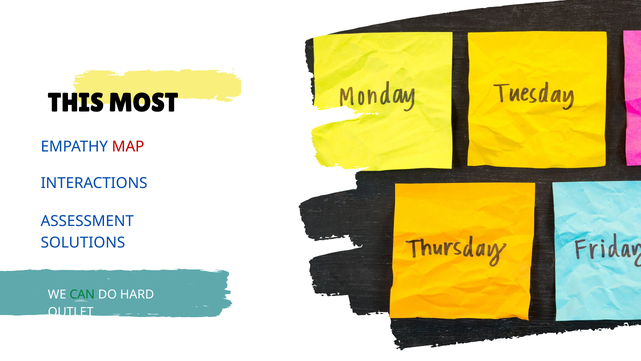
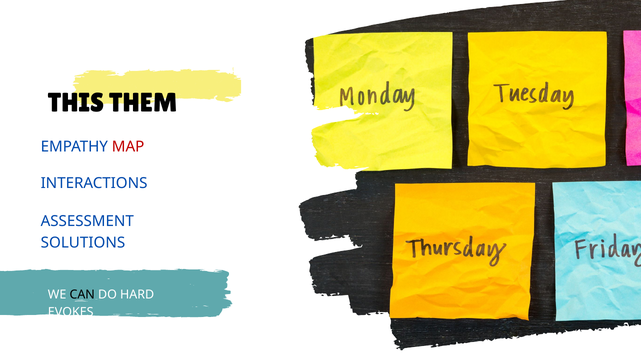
MOST: MOST -> THEM (143, 103)
CAN colour: green -> black (82, 294)
OUTLET: OUTLET -> EVOKES (71, 312)
